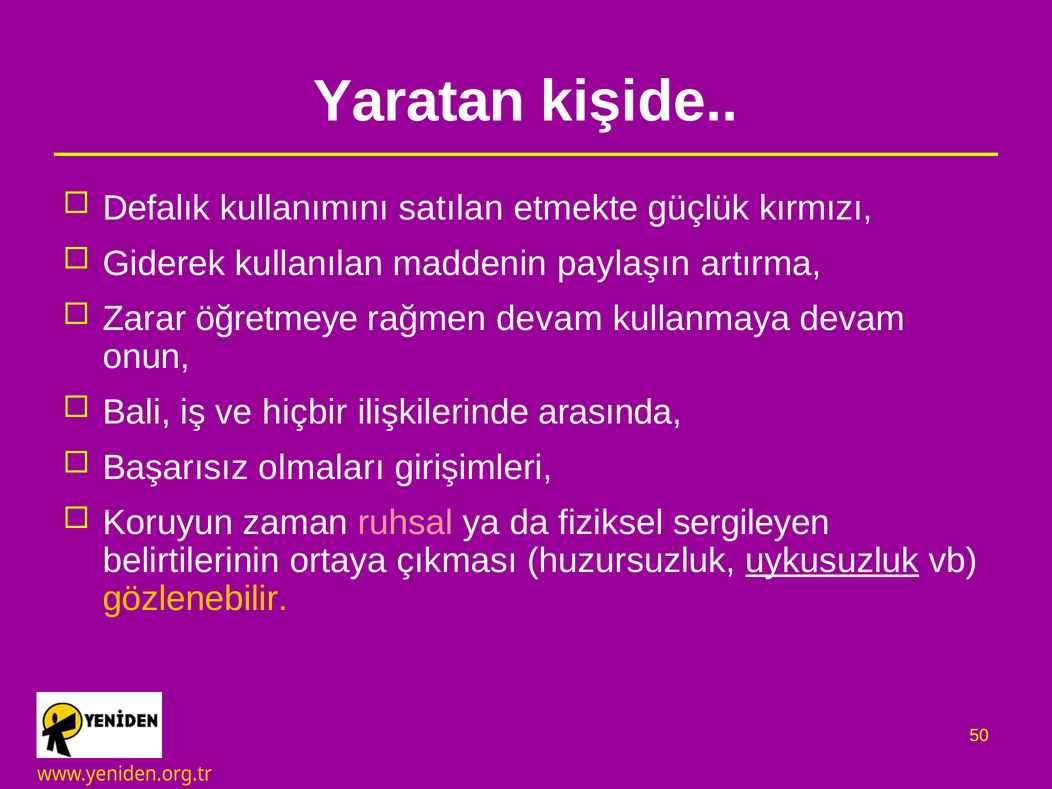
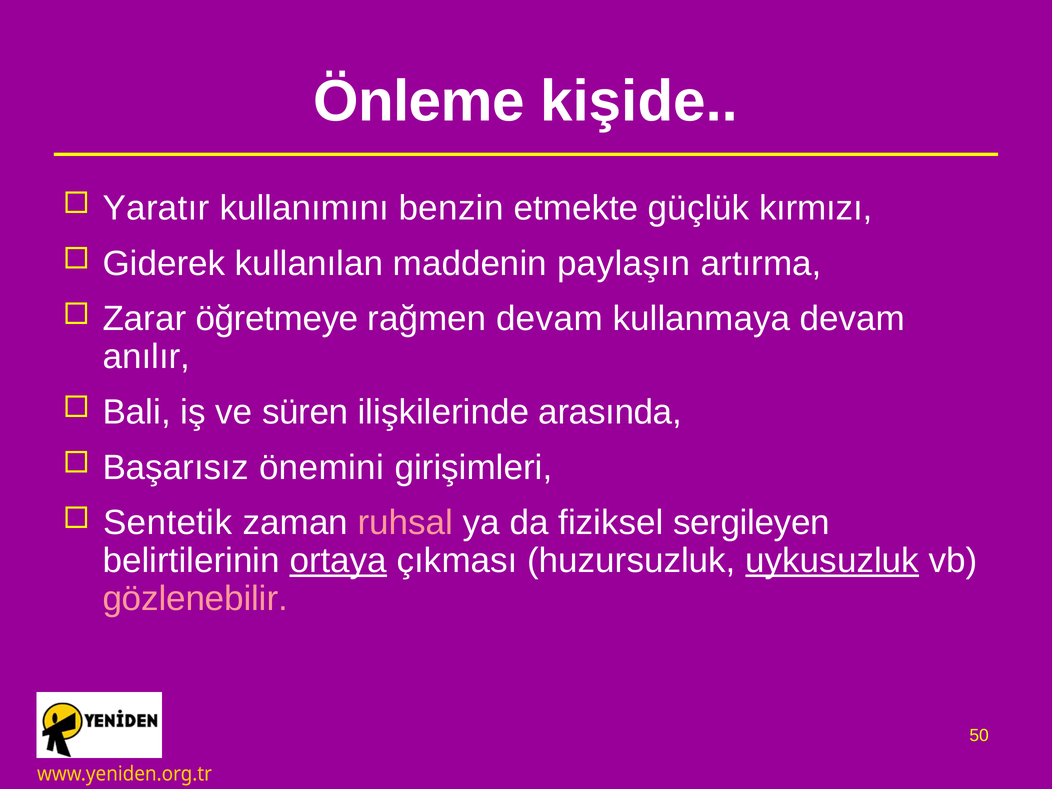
Yaratan: Yaratan -> Önleme (419, 101)
Defalık: Defalık -> Yaratır (156, 208)
satılan: satılan -> benzin (451, 208)
onun: onun -> anılır (146, 357)
hiçbir: hiçbir -> süren (305, 412)
olmaları: olmaları -> önemini (322, 467)
Koruyun: Koruyun -> Sentetik (168, 523)
ortaya underline: none -> present (338, 561)
gözlenebilir colour: yellow -> pink (195, 599)
